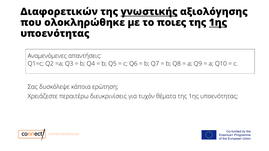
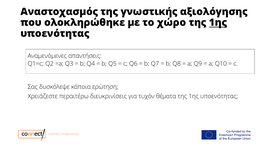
Διαφορετικών: Διαφορετικών -> Αναστοχασμός (59, 12)
γνωστικής underline: present -> none (149, 12)
ποιες: ποιες -> χώρο (172, 23)
